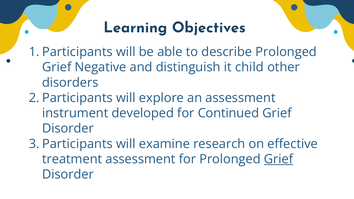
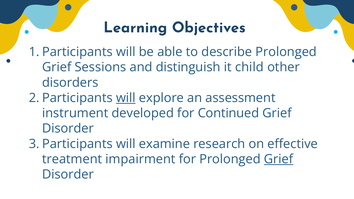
Negative: Negative -> Sessions (100, 67)
will underline: none -> present (126, 98)
treatment assessment: assessment -> impairment (140, 159)
